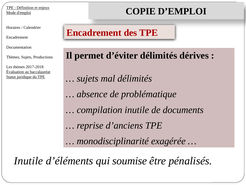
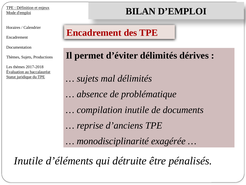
COPIE: COPIE -> BILAN (141, 11)
soumise: soumise -> détruite (130, 160)
